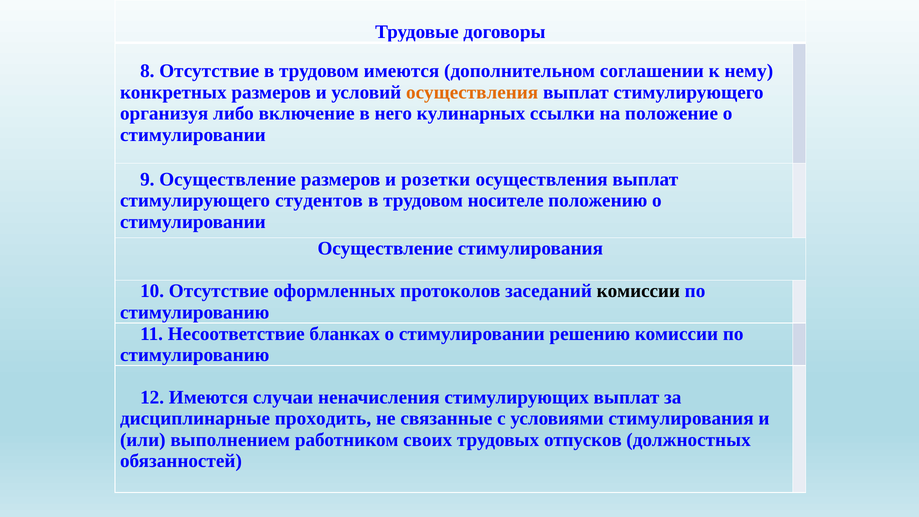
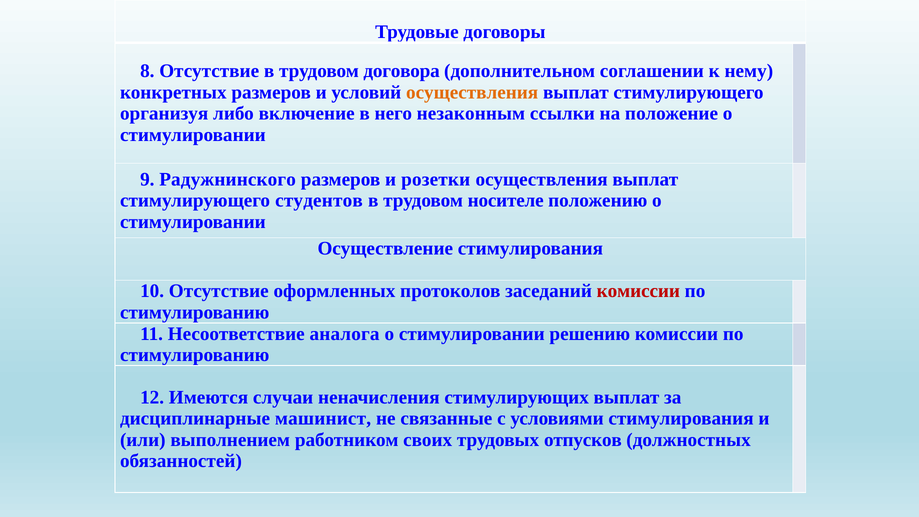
трудовом имеются: имеются -> договора (402, 71)
кулинарных: кулинарных -> незаконным (471, 114)
9 Осуществление: Осуществление -> Радужнинского (228, 179)
комиссии colour: black -> red (638, 291)
бланках: бланках -> аналога (345, 334)
проходить: проходить -> машинист (323, 418)
